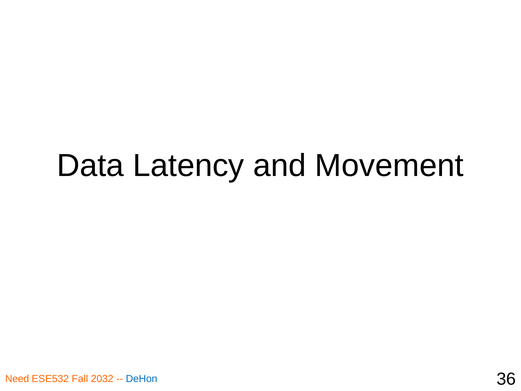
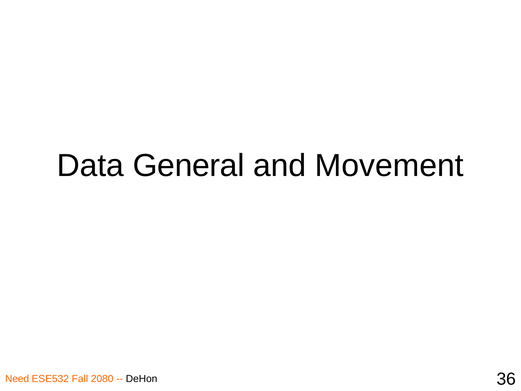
Latency: Latency -> General (189, 165)
2032: 2032 -> 2080 (102, 378)
DeHon colour: blue -> black (142, 378)
